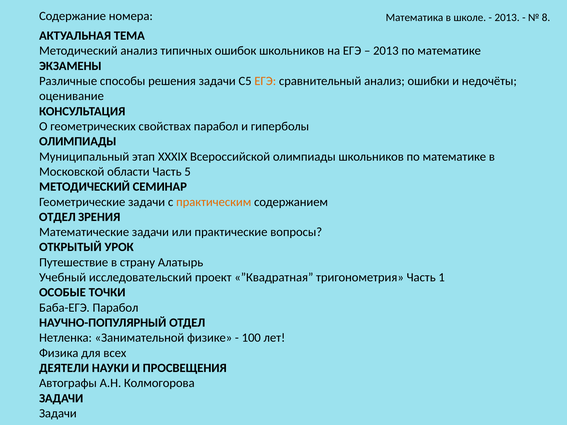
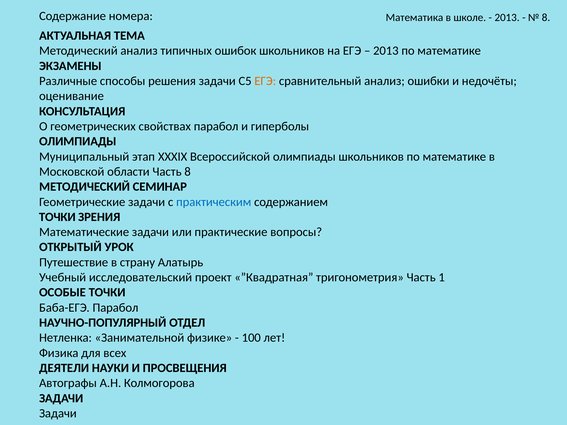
Часть 5: 5 -> 8 (188, 172)
практическим colour: orange -> blue (214, 202)
ОТДЕЛ: ОТДЕЛ -> ТОЧКИ (57, 217)
